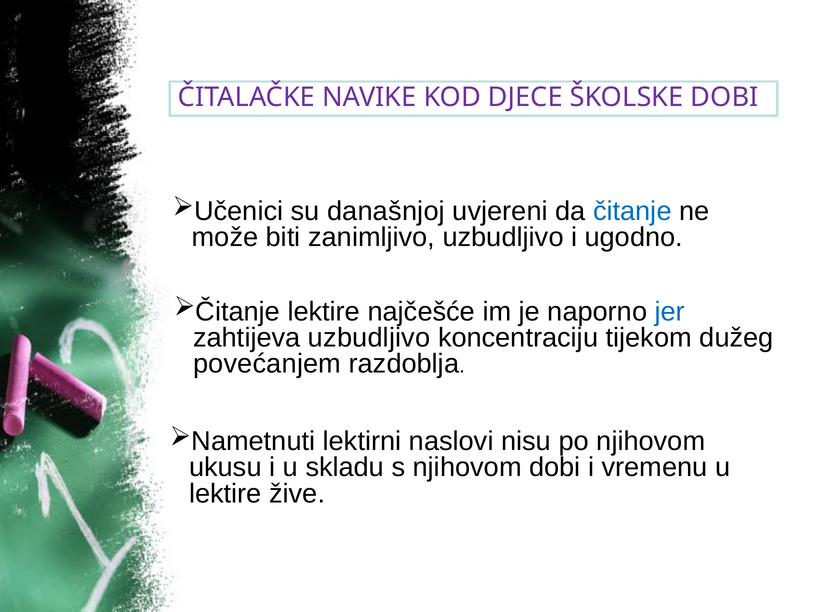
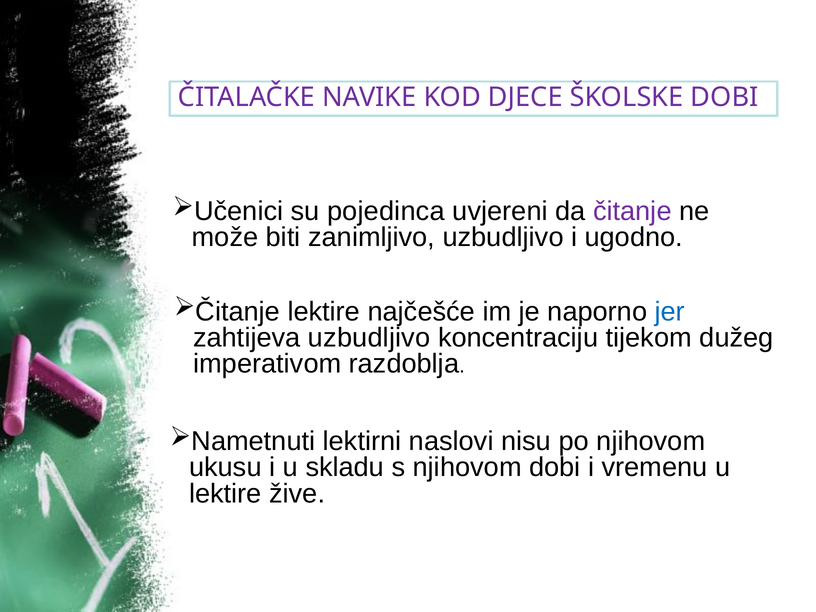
današnjoj: današnjoj -> pojedinca (386, 211)
čitanje colour: blue -> purple (632, 211)
povećanjem: povećanjem -> imperativom (267, 364)
